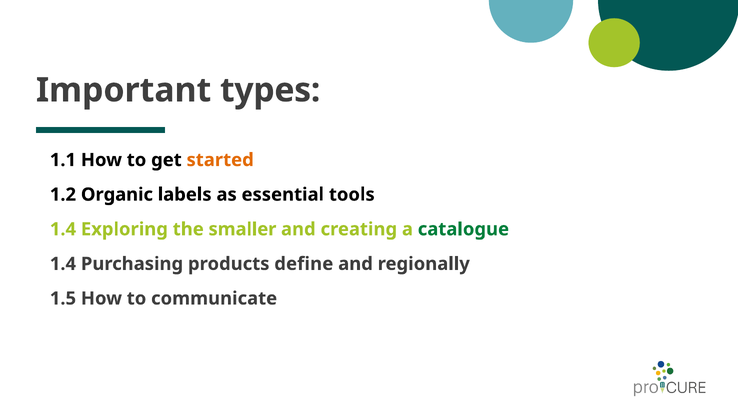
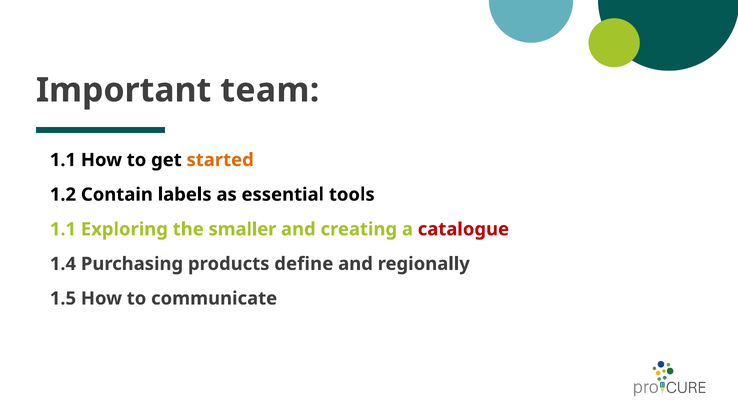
types: types -> team (270, 90)
Organic: Organic -> Contain (117, 195)
1.4: 1.4 -> 1.1 (63, 229)
catalogue colour: green -> red (463, 229)
